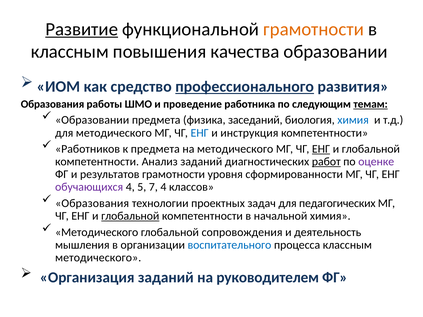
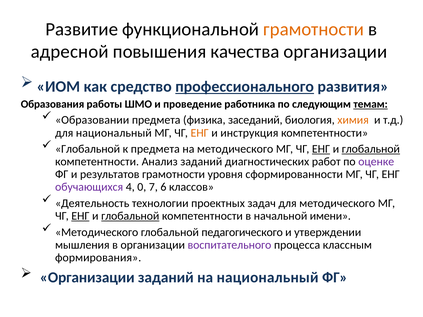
Развитие underline: present -> none (82, 29)
классным: классным -> адресной (70, 52)
качества образовании: образовании -> организации (336, 52)
химия colour: blue -> orange (353, 120)
для методического: методического -> национальный (114, 133)
ЕНГ colour: blue -> orange (200, 133)
Работников: Работников -> Глобальной (88, 149)
глобальной underline: none -> present (371, 149)
работ underline: present -> none (326, 162)
5: 5 -> 0 (142, 187)
7 4: 4 -> 6 (163, 187)
Образования: Образования -> Деятельность (92, 204)
для педагогических: педагогических -> методического (337, 204)
ЕНГ underline: none -> present (80, 216)
начальной химия: химия -> имени (330, 216)
сопровождения: сопровождения -> педагогического (242, 233)
деятельность: деятельность -> утверждении (328, 233)
воспитательного colour: blue -> purple (229, 245)
методического: методического -> формирования (98, 258)
Организация: Организация -> Организации (87, 278)
на руководителем: руководителем -> национальный (268, 278)
